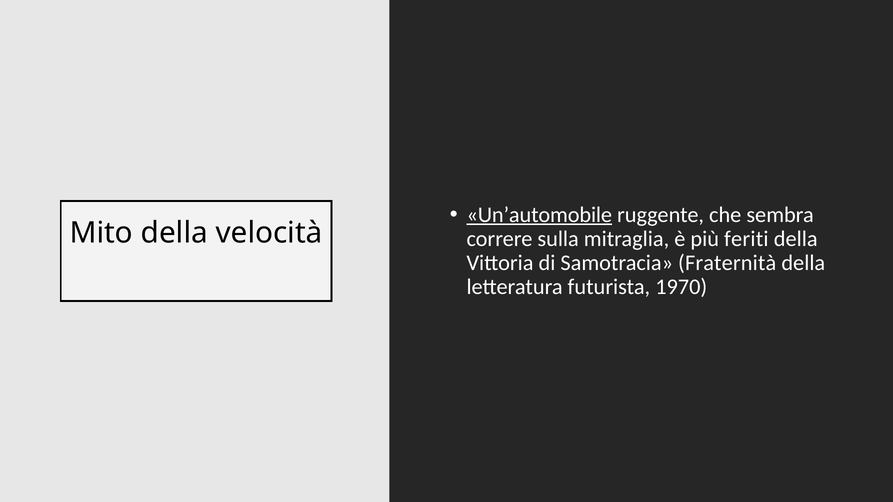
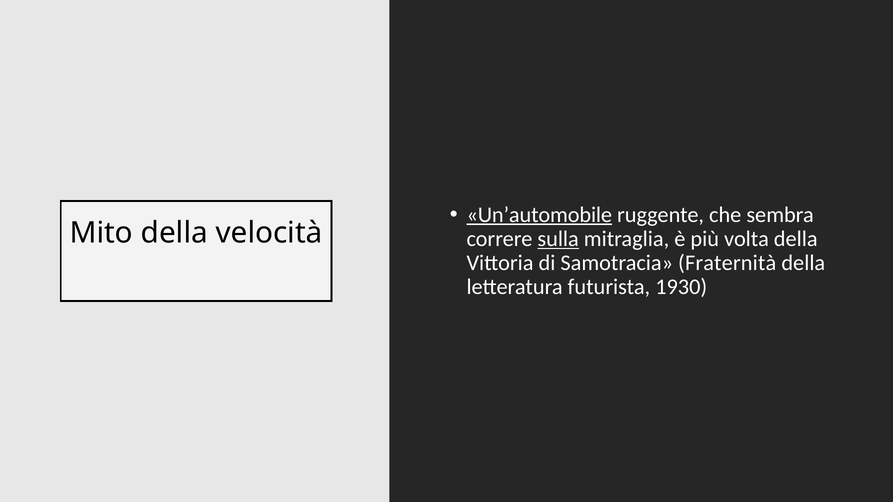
sulla underline: none -> present (558, 239)
feriti: feriti -> volta (746, 239)
1970: 1970 -> 1930 (681, 287)
